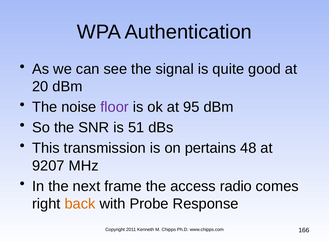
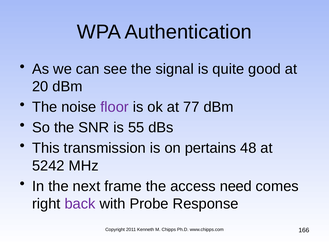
95: 95 -> 77 (191, 107)
51: 51 -> 55 (136, 128)
9207: 9207 -> 5242 (48, 166)
radio: radio -> need (236, 186)
back colour: orange -> purple (80, 204)
